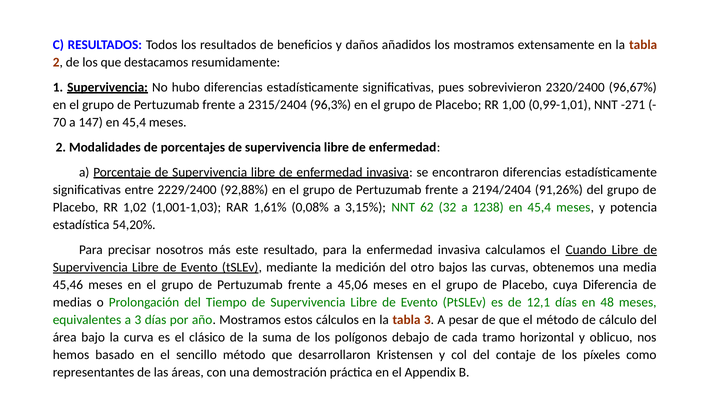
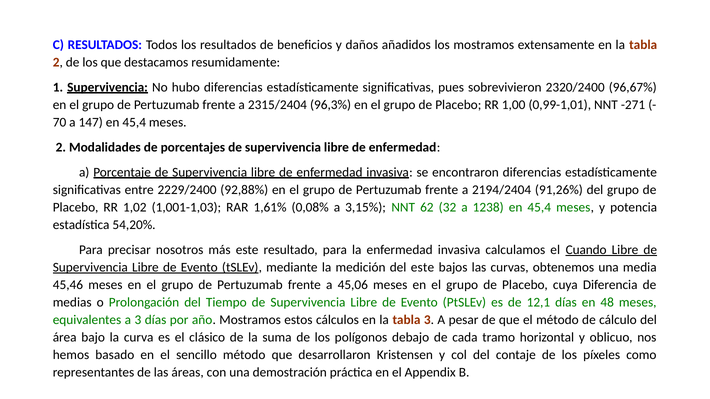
del otro: otro -> este (422, 268)
